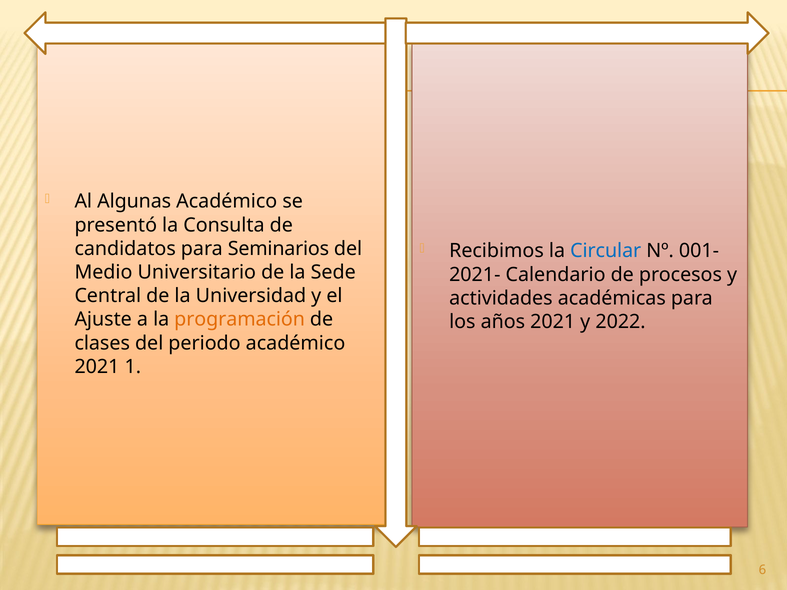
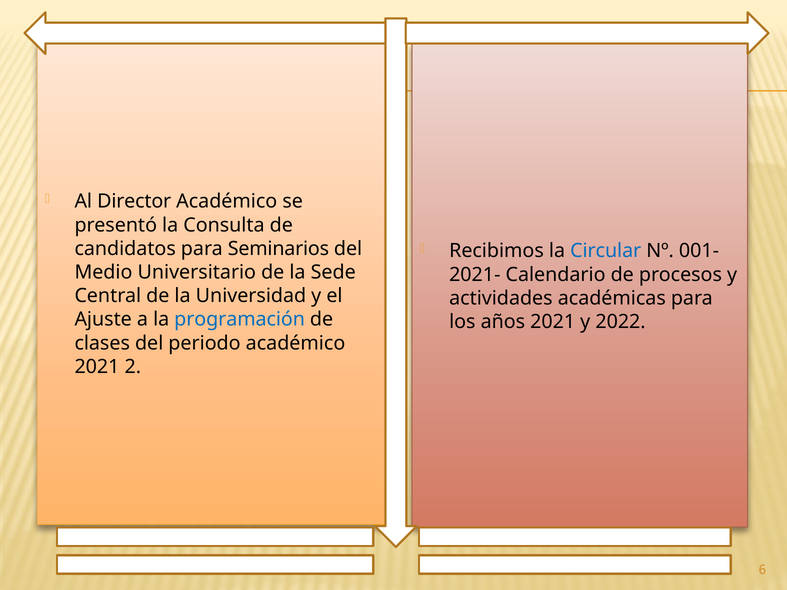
Algunas: Algunas -> Director (134, 202)
programación colour: orange -> blue (240, 320)
1: 1 -> 2 (133, 367)
